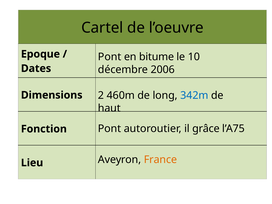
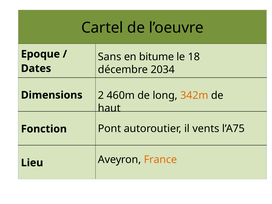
Pont: Pont -> Sans (110, 57)
10: 10 -> 18 (194, 57)
2006: 2006 -> 2034 (163, 70)
342m colour: blue -> orange (194, 95)
grâce: grâce -> vents (206, 129)
